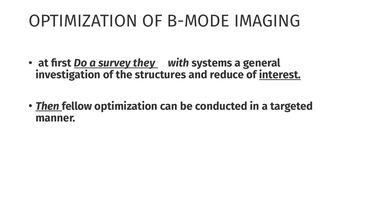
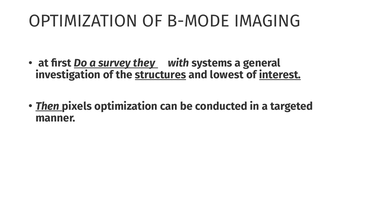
structures underline: none -> present (160, 75)
reduce: reduce -> lowest (227, 75)
fellow: fellow -> pixels (77, 106)
